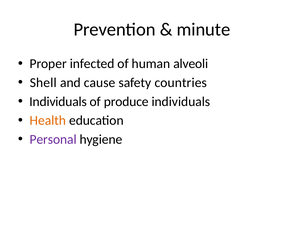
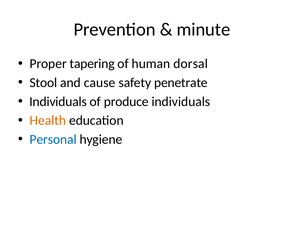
infected: infected -> tapering (92, 64)
alveoli: alveoli -> dorsal (191, 64)
Shell: Shell -> Stool (43, 83)
countries: countries -> penetrate (181, 83)
Personal colour: purple -> blue (53, 139)
